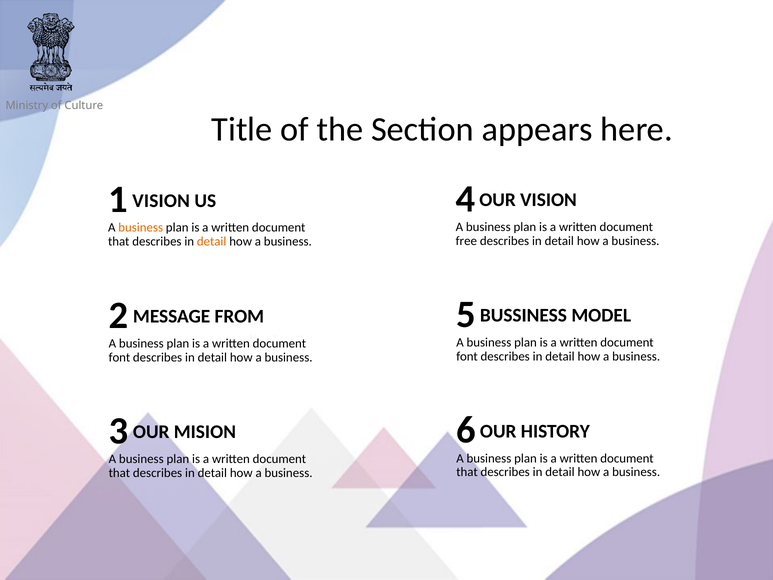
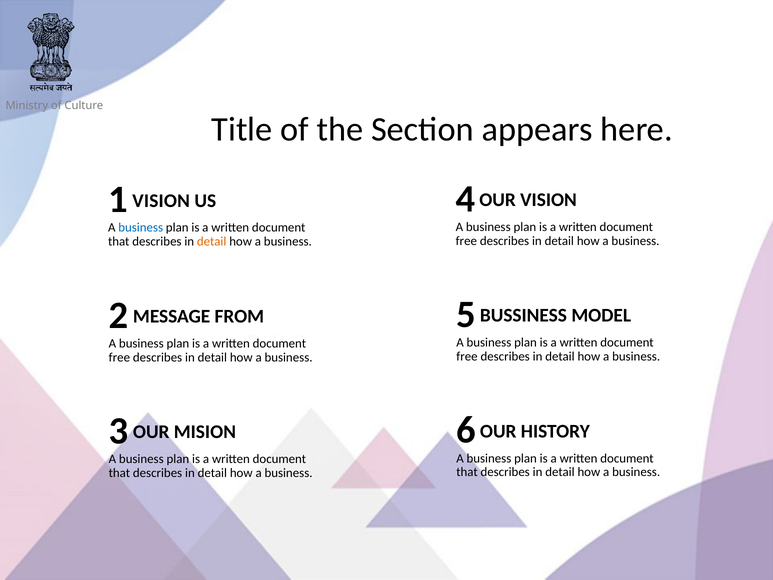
business colour: orange -> blue (141, 228)
font: font -> free (467, 356)
font: font -> free (119, 357)
